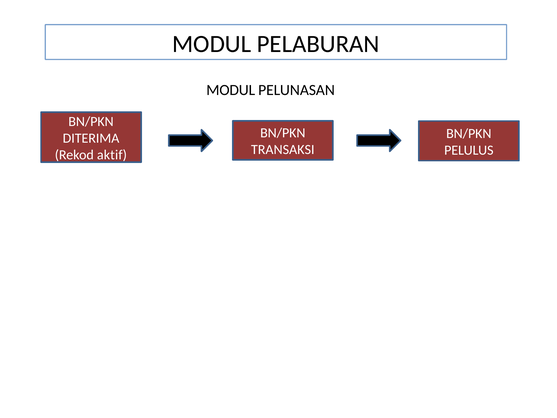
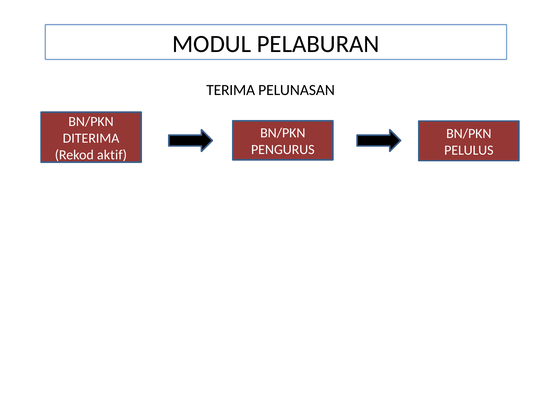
MODUL: MODUL -> TERIMA (231, 90)
TRANSAKSI: TRANSAKSI -> PENGURUS (283, 150)
